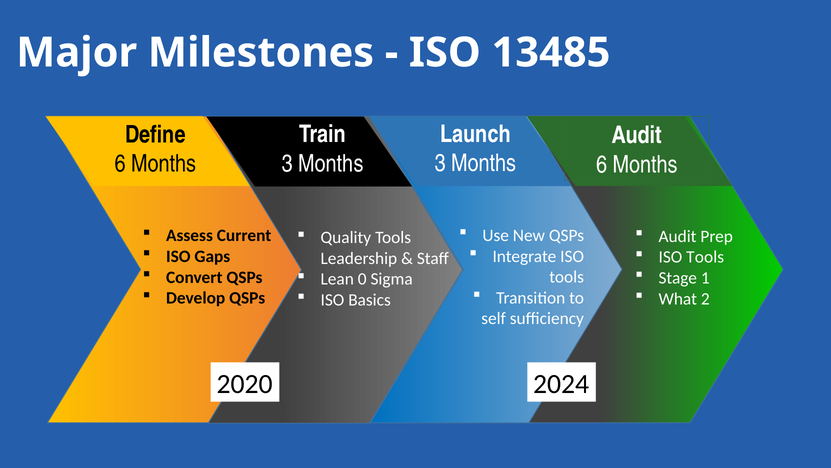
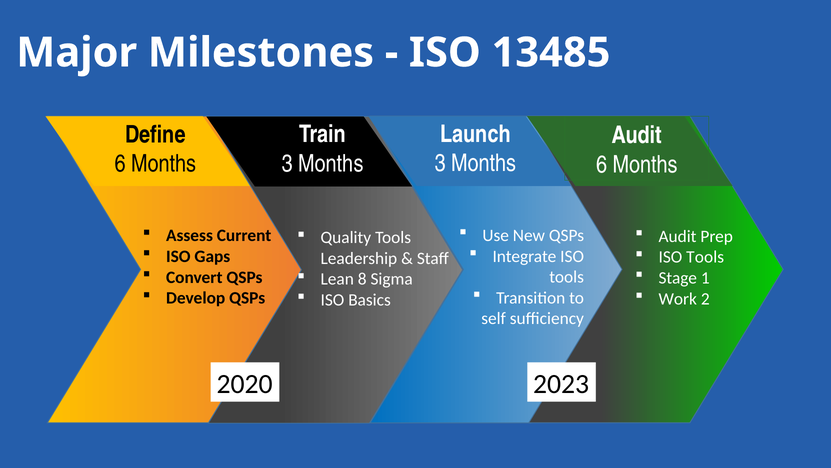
0: 0 -> 8 (362, 279)
What: What -> Work (678, 298)
2024: 2024 -> 2023 (561, 383)
